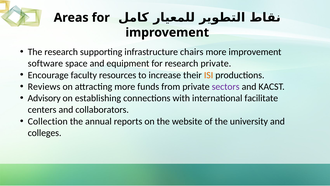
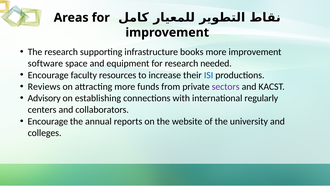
chairs: chairs -> books (192, 52)
research private: private -> needed (216, 63)
ISI colour: orange -> blue (209, 75)
facilitate: facilitate -> regularly (261, 98)
Collection: Collection -> Encourage (48, 121)
